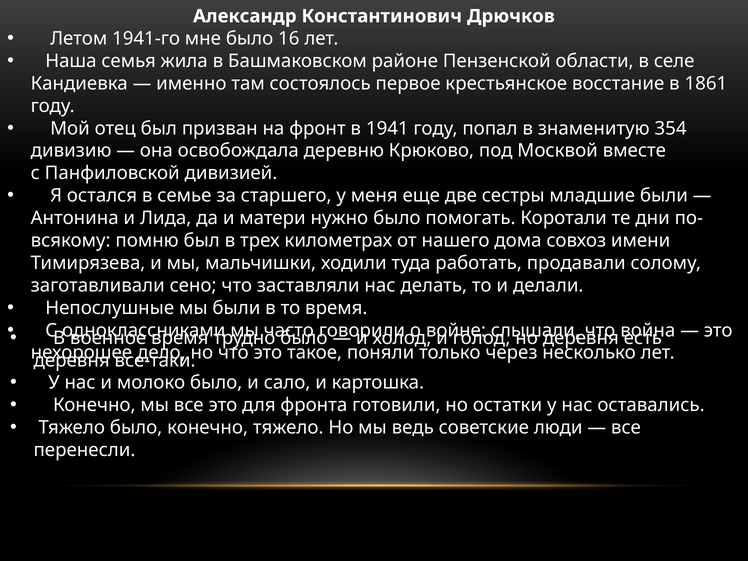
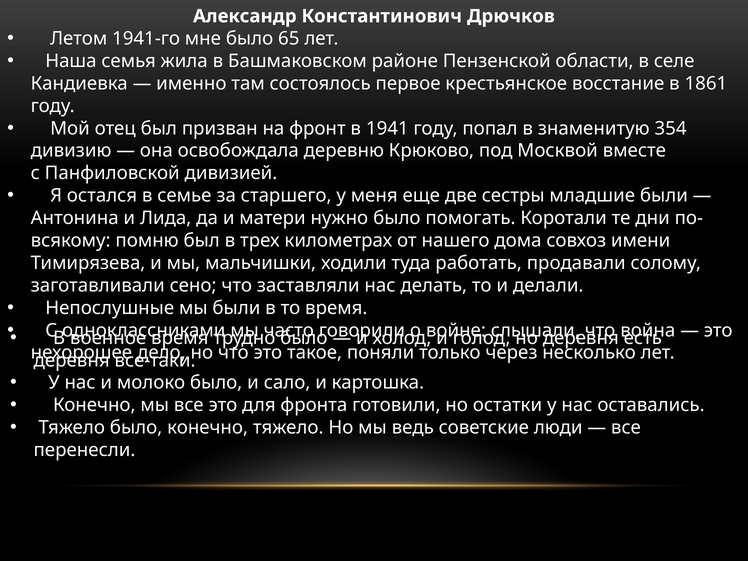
16: 16 -> 65 (289, 39)
